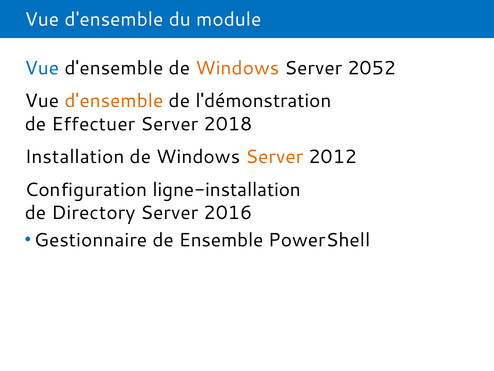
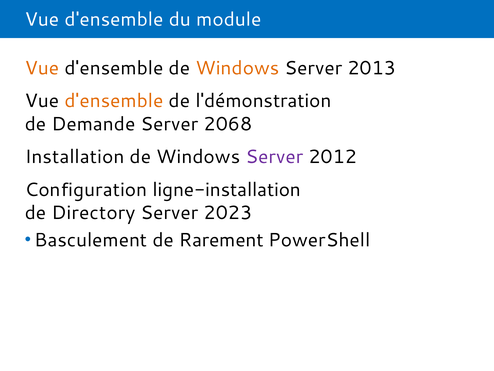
Vue colour: blue -> orange (42, 68)
2052: 2052 -> 2013 (372, 68)
Effectuer: Effectuer -> Demande (93, 124)
2018: 2018 -> 2068 (228, 124)
Server colour: orange -> purple (274, 157)
2016: 2016 -> 2023 (228, 213)
Gestionnaire: Gestionnaire -> Basculement (91, 240)
Ensemble: Ensemble -> Rarement (221, 240)
